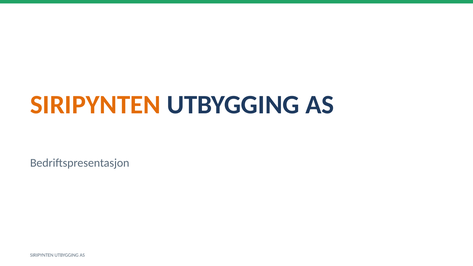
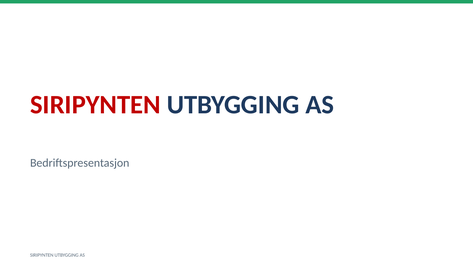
SIRIPYNTEN colour: orange -> red (95, 105)
